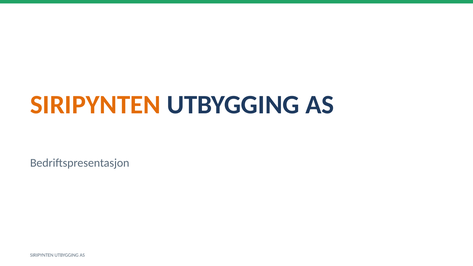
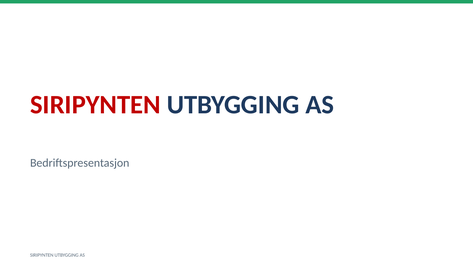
SIRIPYNTEN colour: orange -> red (95, 105)
